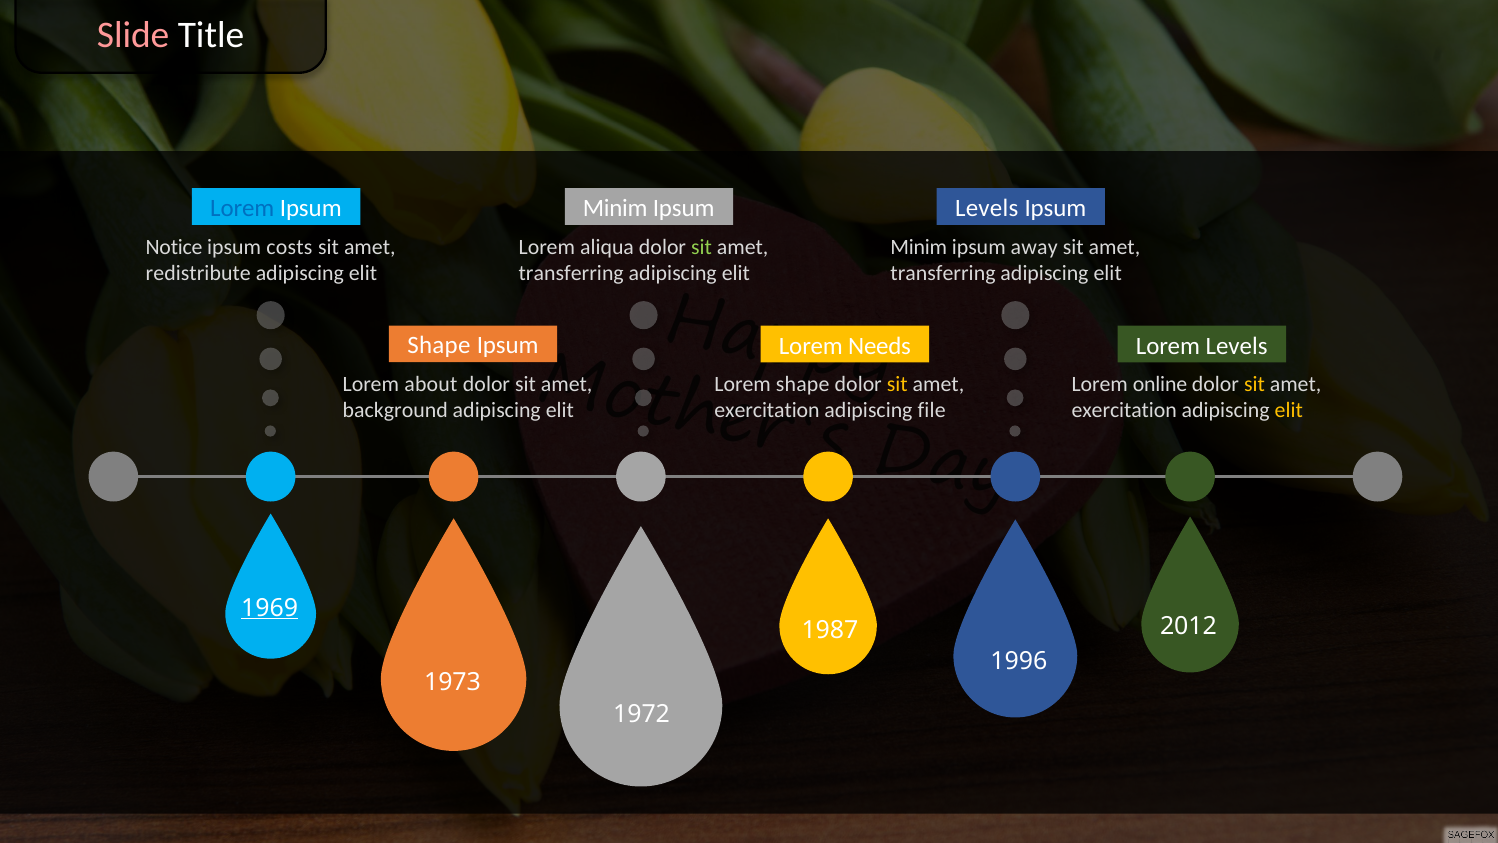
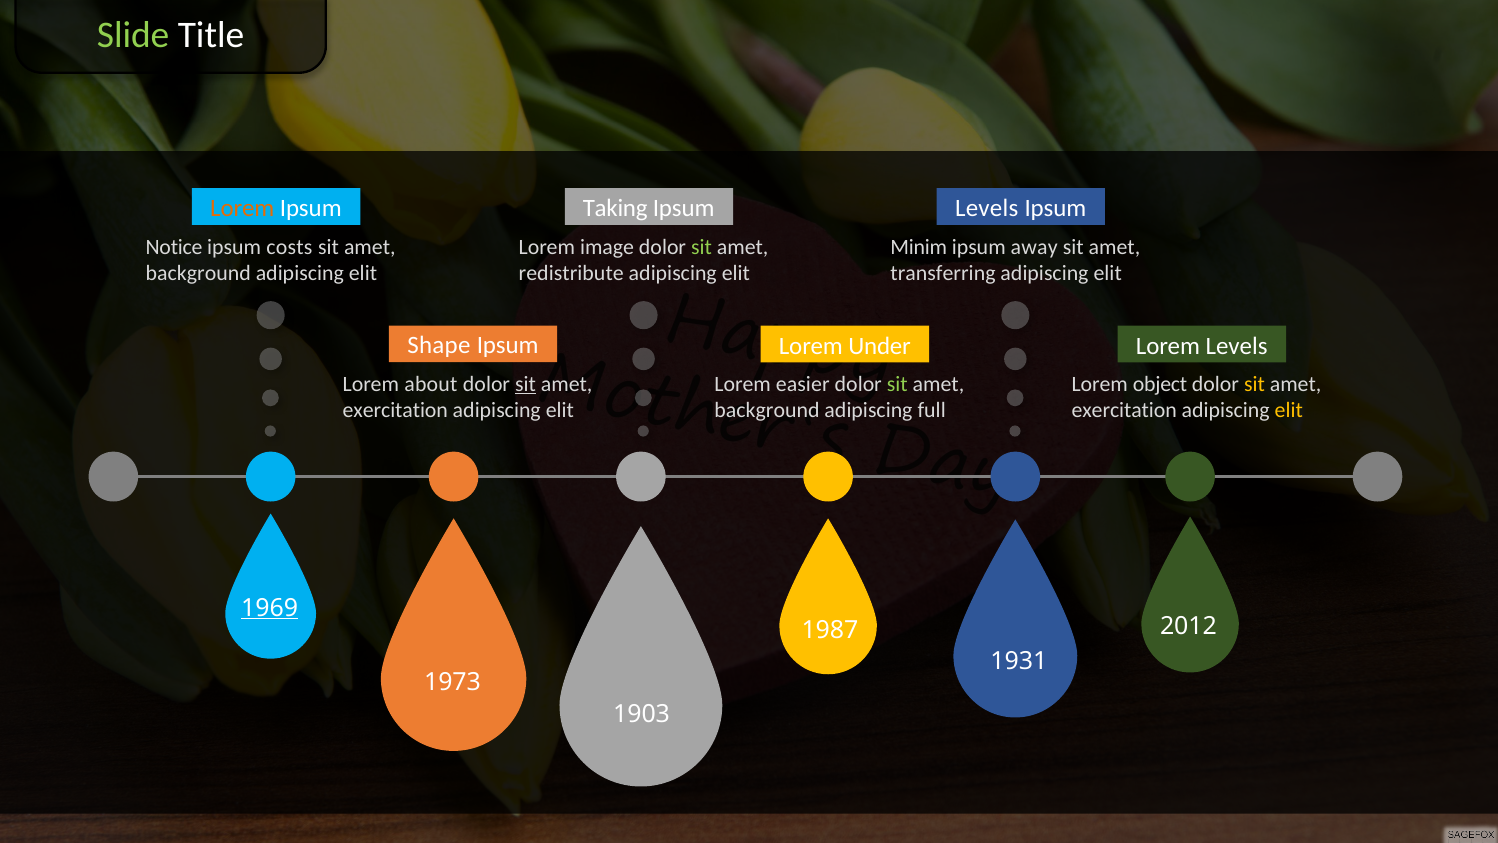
Slide colour: pink -> light green (133, 35)
Lorem colour: blue -> orange (242, 208)
Minim: Minim -> Taking (615, 208)
aliqua: aliqua -> image (607, 247)
redistribute: redistribute -> background (198, 273)
transferring: transferring -> redistribute (571, 273)
Needs: Needs -> Under (880, 346)
sit underline: none -> present (526, 384)
Lorem shape: shape -> easier (803, 384)
sit colour: yellow -> light green (897, 384)
online: online -> object (1160, 384)
background: background -> exercitation (395, 410)
exercitation: exercitation -> background (767, 411)
file: file -> full (932, 411)
1996: 1996 -> 1931 (1019, 661)
1972: 1972 -> 1903 (642, 714)
